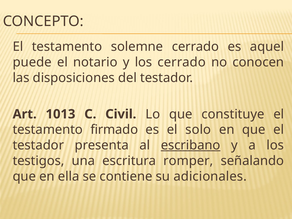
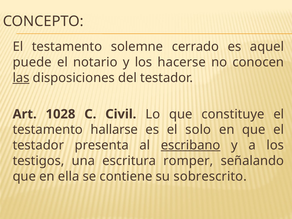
los cerrado: cerrado -> hacerse (182, 62)
las underline: none -> present (21, 78)
1013: 1013 -> 1028 (60, 114)
firmado: firmado -> hallarse (114, 130)
adicionales: adicionales -> sobrescrito (210, 176)
